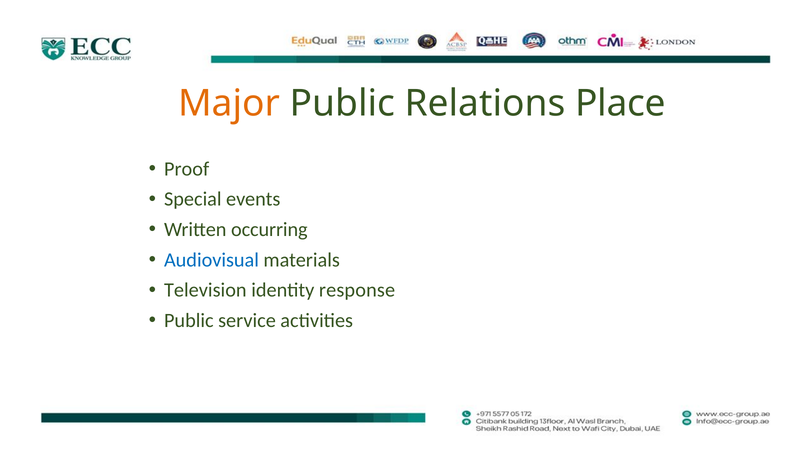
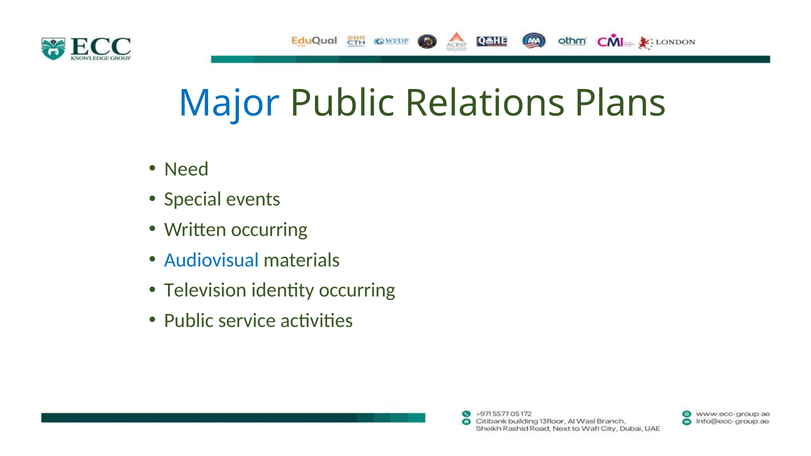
Major colour: orange -> blue (229, 104)
Place: Place -> Plans (620, 104)
Proof: Proof -> Need (187, 169)
identity response: response -> occurring (357, 290)
